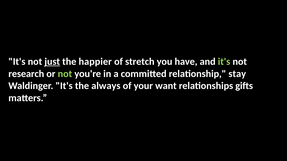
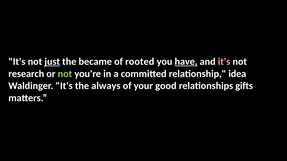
happier: happier -> became (95, 62)
stretch: stretch -> rooted (140, 62)
have underline: none -> present (186, 62)
it's colour: light green -> pink (224, 62)
stay: stay -> idea (237, 74)
want: want -> good (166, 86)
